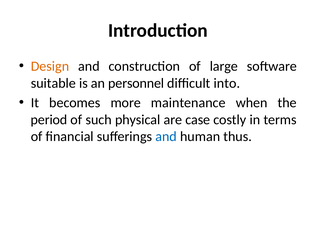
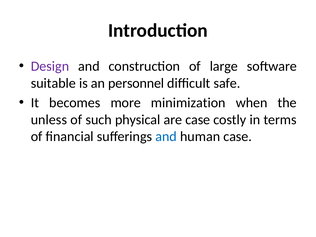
Design colour: orange -> purple (50, 66)
into: into -> safe (227, 83)
maintenance: maintenance -> minimization (188, 103)
period: period -> unless (49, 120)
human thus: thus -> case (238, 137)
